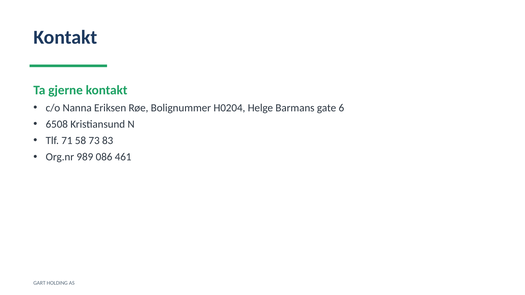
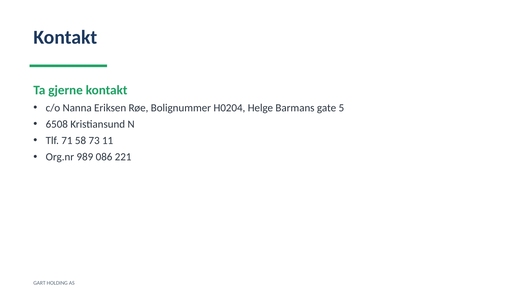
6: 6 -> 5 (341, 108)
83: 83 -> 11 (108, 141)
461: 461 -> 221 (123, 157)
